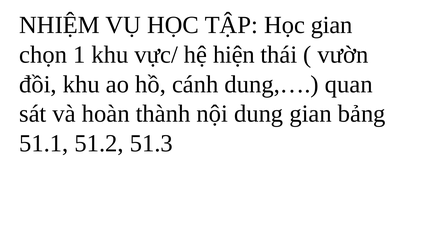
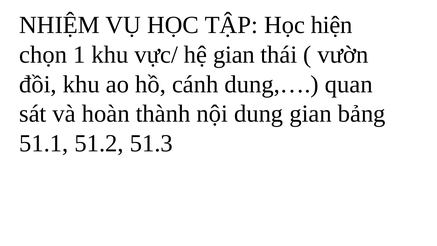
Học gian: gian -> hiện (332, 25)
hệ hiện: hiện -> gian (234, 55)
